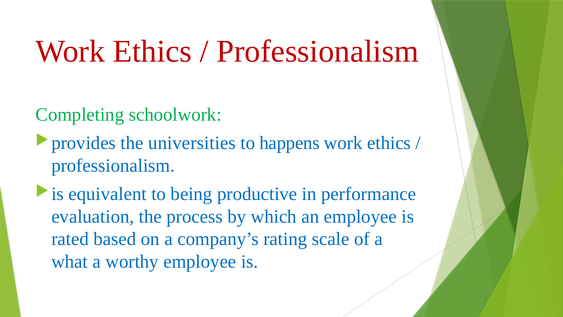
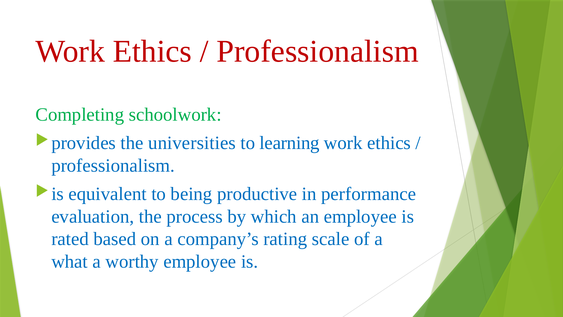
happens: happens -> learning (290, 143)
